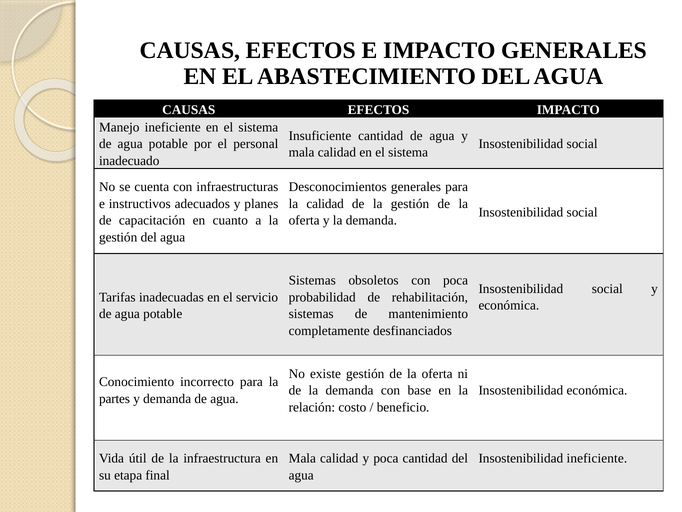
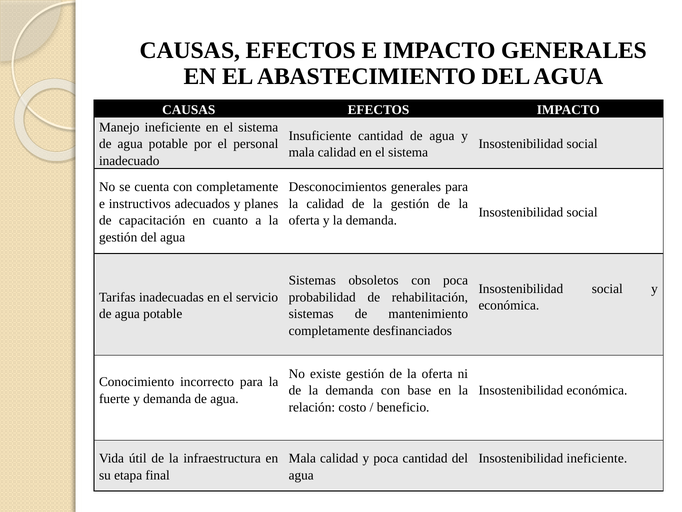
con infraestructuras: infraestructuras -> completamente (237, 187)
partes: partes -> fuerte (114, 399)
